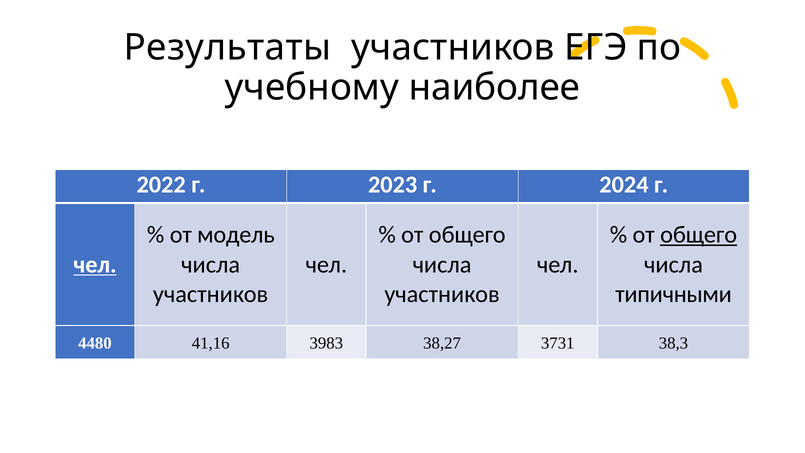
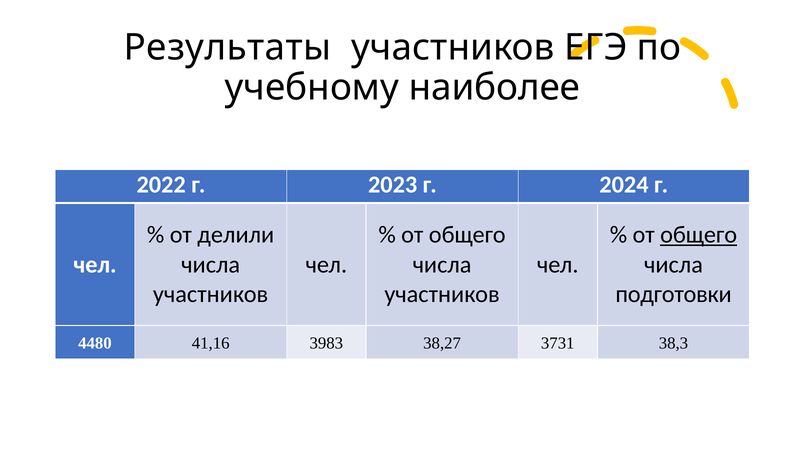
модель: модель -> делили (236, 235)
чел underline: present -> none (95, 264)
типичными: типичными -> подготовки (674, 294)
